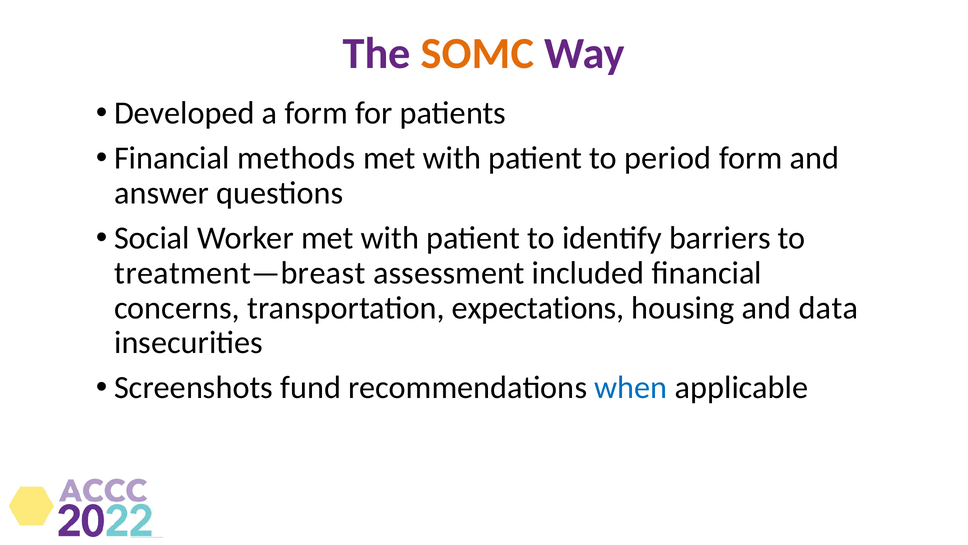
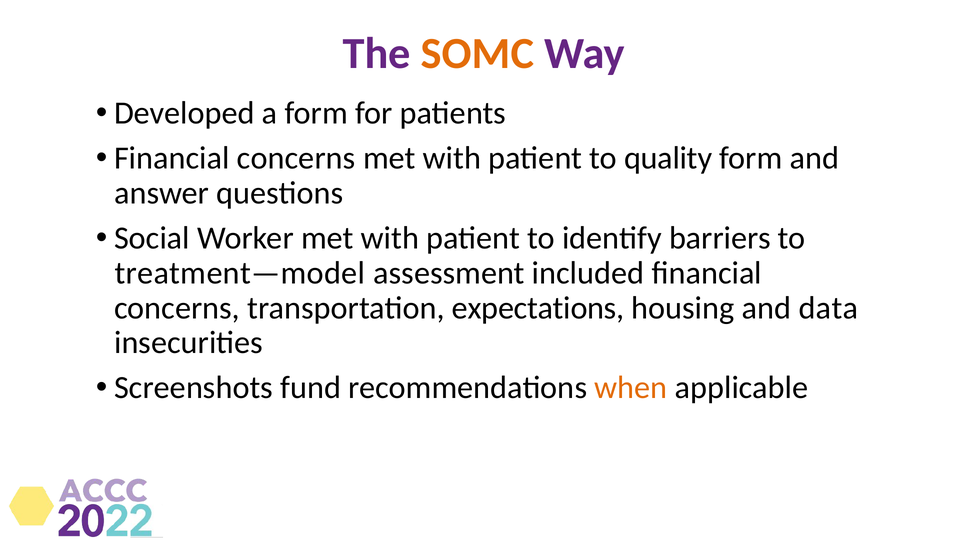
methods: methods -> concerns (296, 158)
period: period -> quality (668, 158)
treatment—breast: treatment—breast -> treatment—model (240, 273)
when colour: blue -> orange (631, 387)
